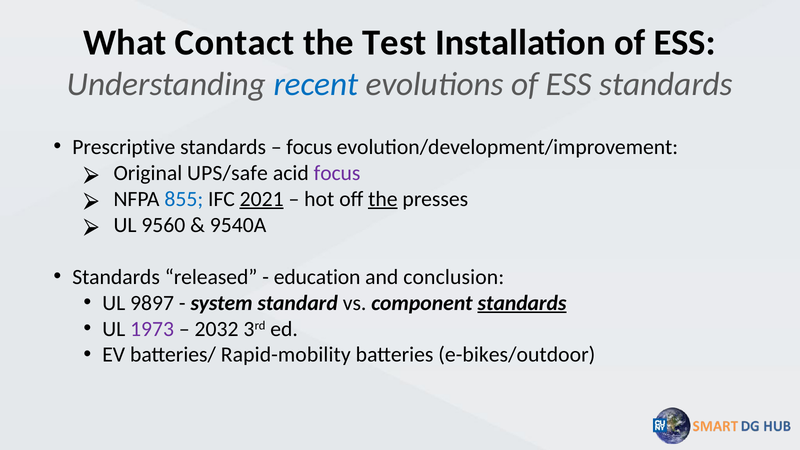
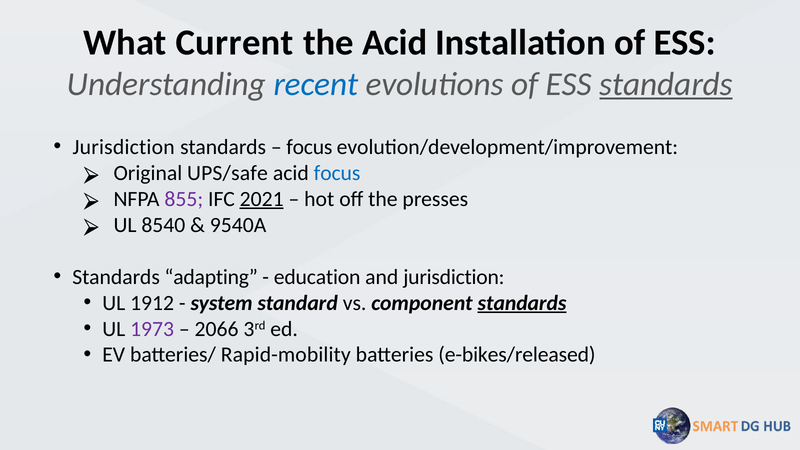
Contact: Contact -> Current (235, 43)
the Test: Test -> Acid (395, 43)
standards underline: none -> present (666, 84)
Prescriptive: Prescriptive -> Jurisdiction (124, 147)
focus colour: purple -> blue (337, 173)
855 colour: blue -> purple (184, 199)
the underline: present -> none (383, 199)
9560: 9560 -> 8540 (163, 225)
released: released -> adapting (211, 277)
and conclusion: conclusion -> jurisdiction (454, 277)
9897: 9897 -> 1912 (152, 303)
2032: 2032 -> 2066 (217, 329)
e-bikes/outdoor: e-bikes/outdoor -> e-bikes/released (517, 355)
